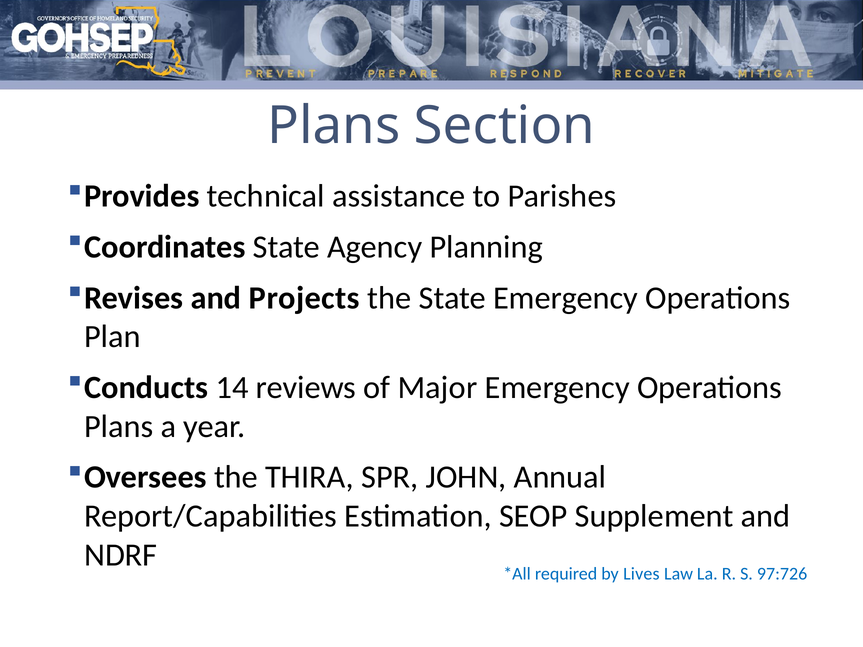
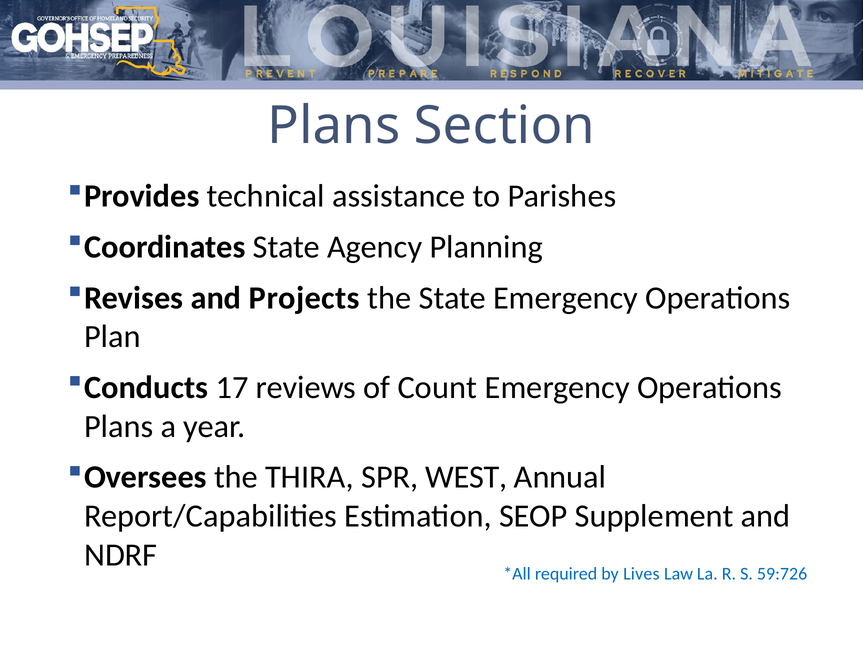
14: 14 -> 17 (232, 388)
Major: Major -> Count (437, 388)
JOHN: JOHN -> WEST (466, 477)
97:726: 97:726 -> 59:726 (782, 574)
